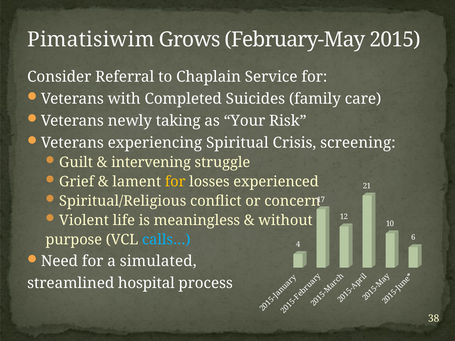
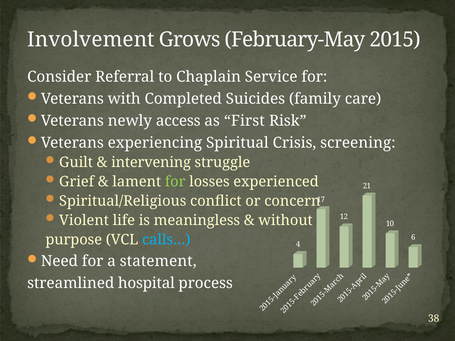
Pimatisiwim: Pimatisiwim -> Involvement (91, 40)
taking: taking -> access (178, 121)
Your: Your -> First (244, 121)
for colour: yellow -> light green (175, 182)
simulated: simulated -> statement (158, 261)
